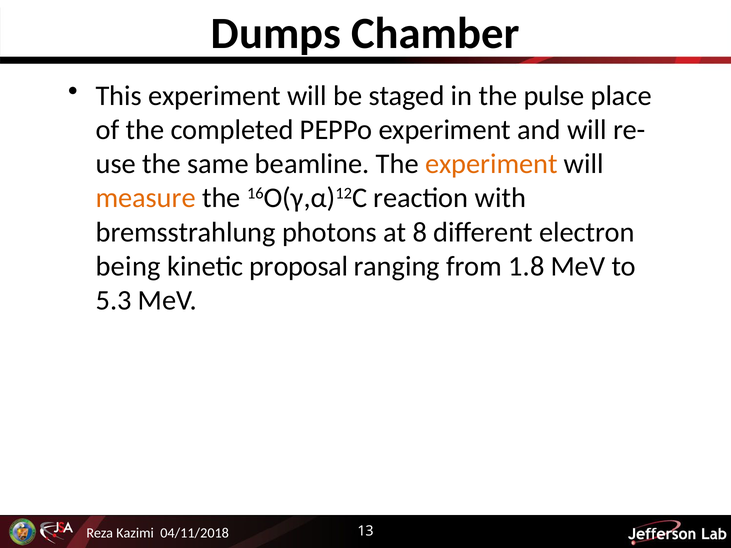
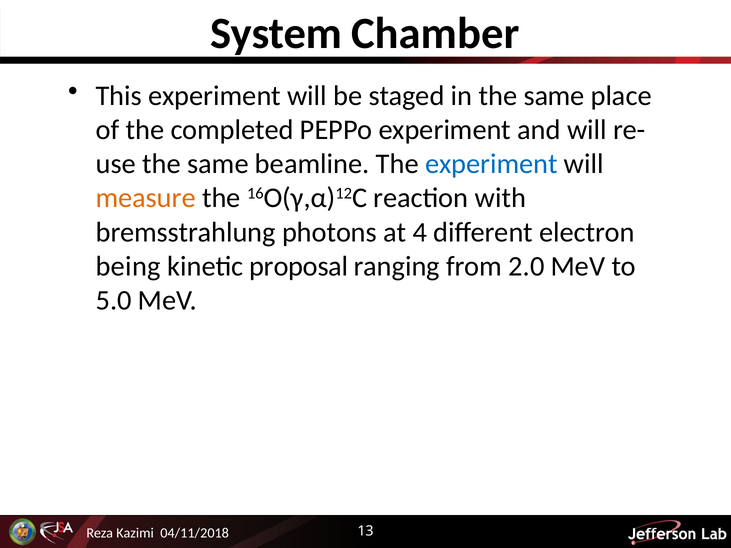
Dumps: Dumps -> System (276, 34)
in the pulse: pulse -> same (554, 96)
experiment colour: orange -> blue (491, 164)
8: 8 -> 4 (420, 232)
1.8: 1.8 -> 2.0 (526, 266)
5.3: 5.3 -> 5.0 (114, 301)
